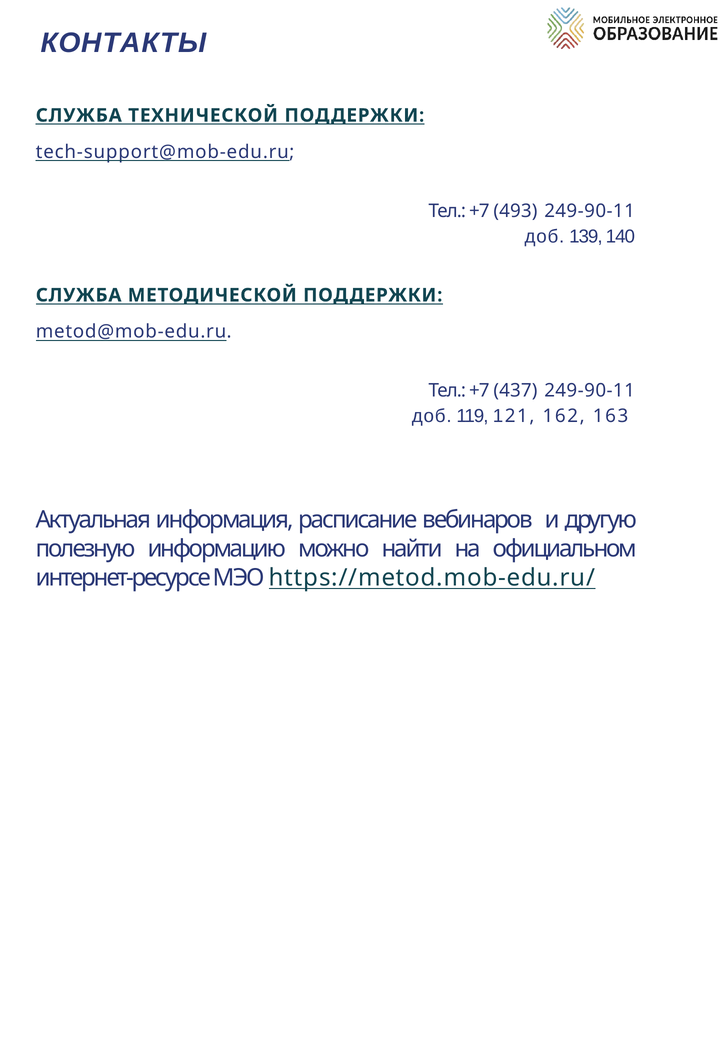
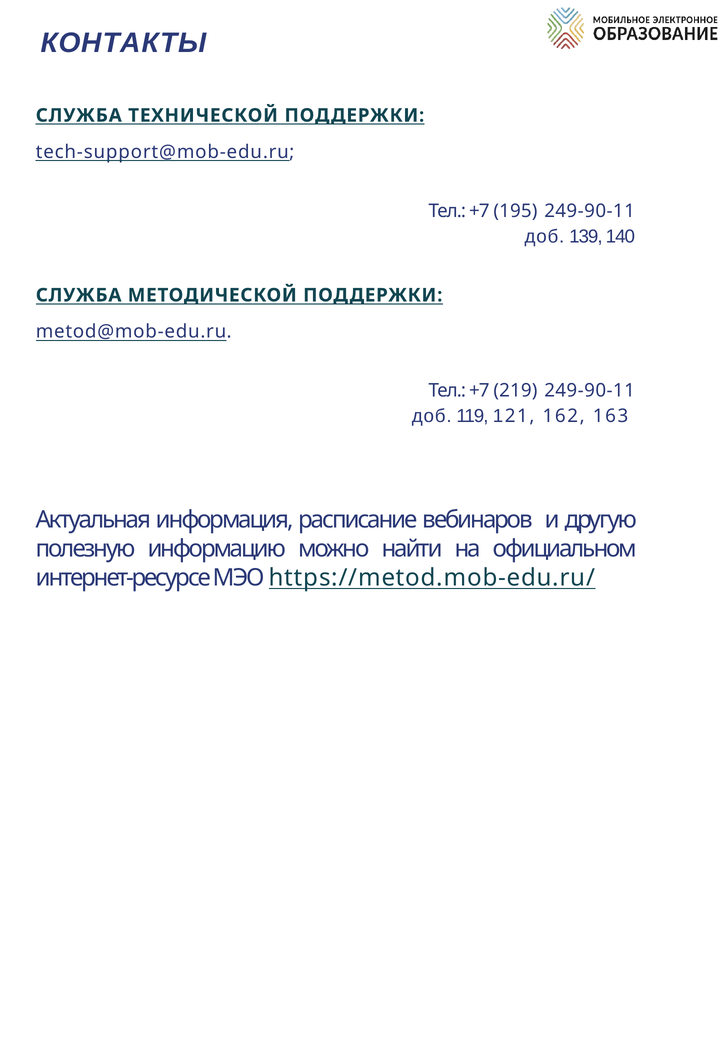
493: 493 -> 195 (515, 211)
437: 437 -> 219 (515, 391)
